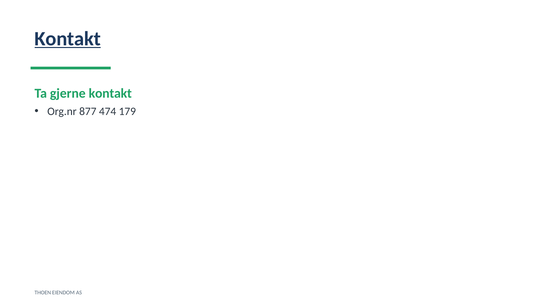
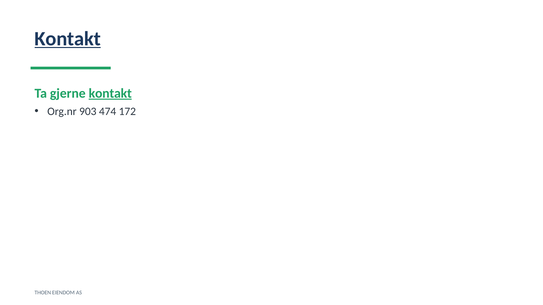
kontakt underline: none -> present (110, 93)
877: 877 -> 903 (88, 112)
179: 179 -> 172 (127, 112)
